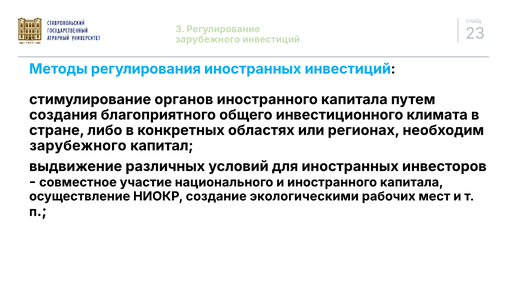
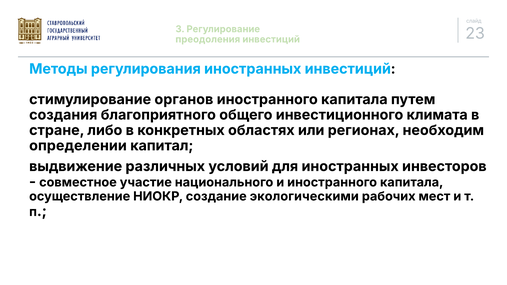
зарубежного: зарубежного -> преодоления (208, 39)
зарубежного: зарубежного -> определении (78, 146)
